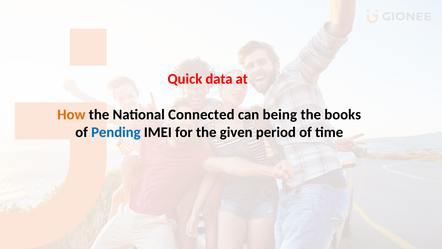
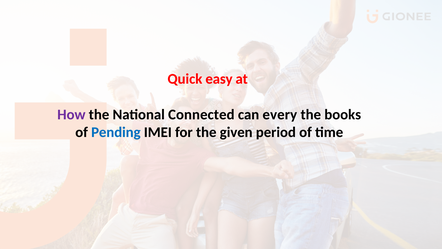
data: data -> easy (219, 79)
How colour: orange -> purple (71, 114)
being: being -> every (280, 114)
